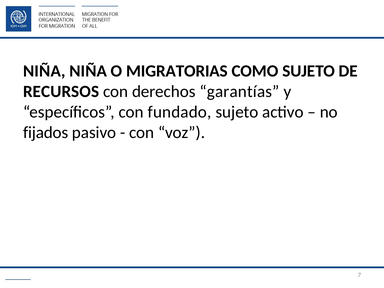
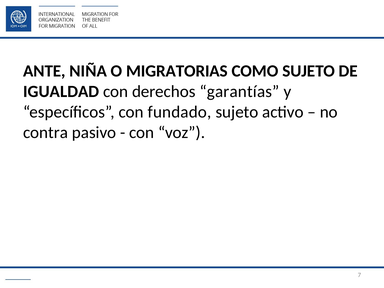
NIÑA: NIÑA -> ANTE (44, 71)
RECURSOS: RECURSOS -> IGUALDAD (61, 91)
fijados: fijados -> contra (46, 132)
